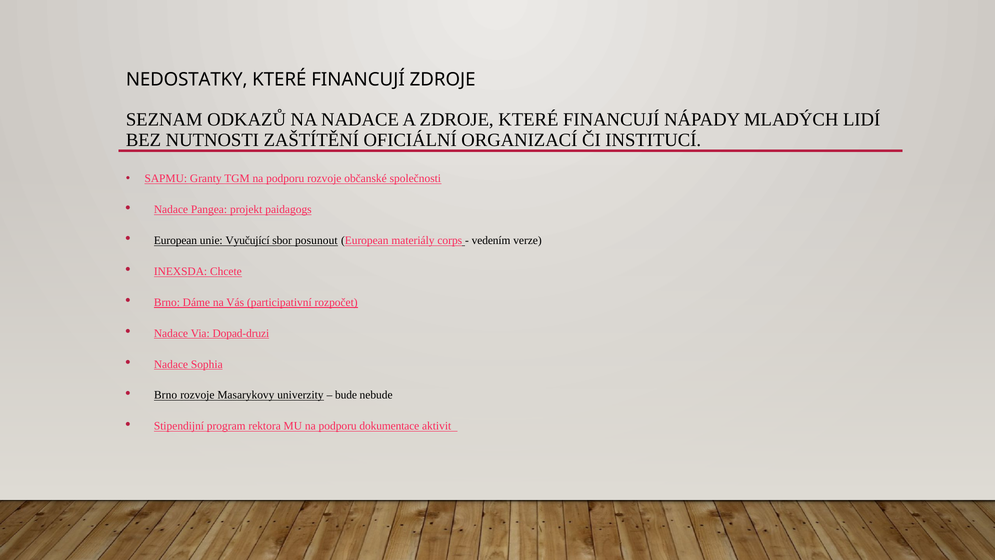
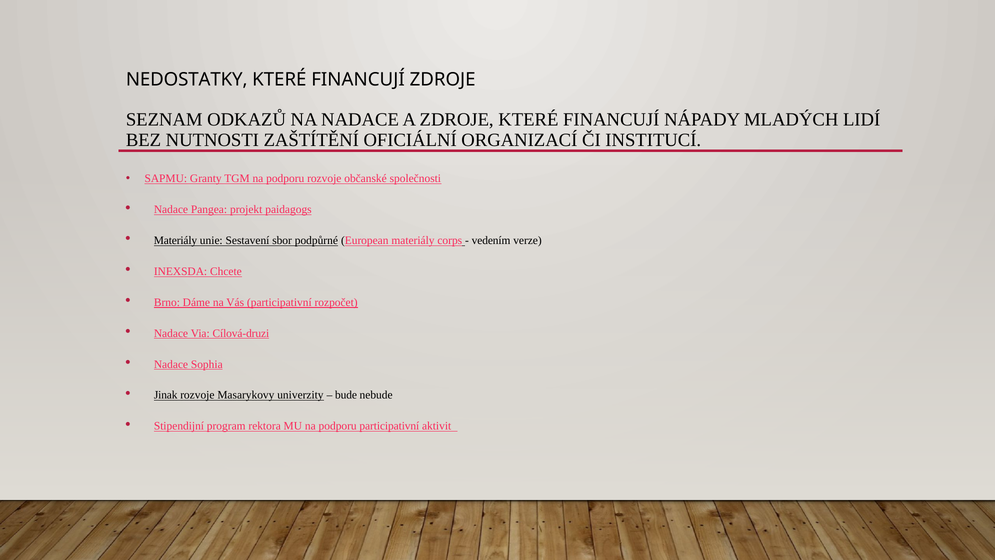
European: European -> Materiály (176, 240)
Vyučující: Vyučující -> Sestavení (247, 240)
posunout: posunout -> podpůrné (316, 240)
Dopad-druzi: Dopad-druzi -> Cílová-druzi (241, 333)
Brno: Brno -> Jinak (166, 395)
podporu dokumentace: dokumentace -> participativní (389, 426)
